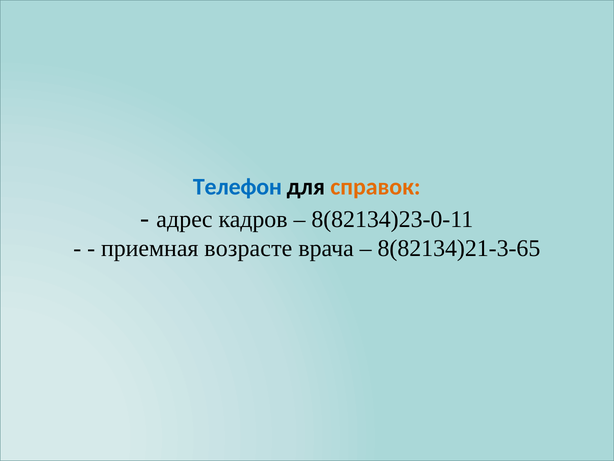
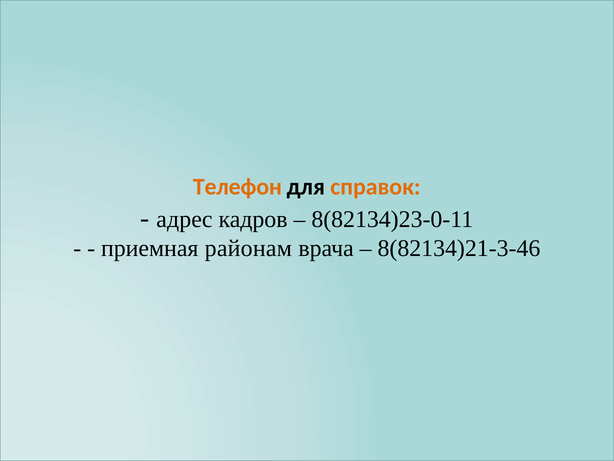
Телефон colour: blue -> orange (237, 187)
возрасте: возрасте -> районам (248, 248)
8(82134)21-3-65: 8(82134)21-3-65 -> 8(82134)21-3-46 (459, 248)
